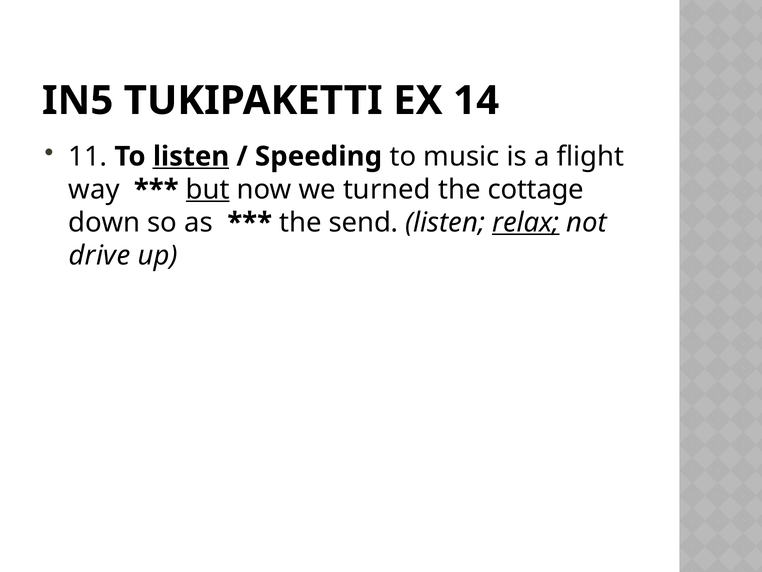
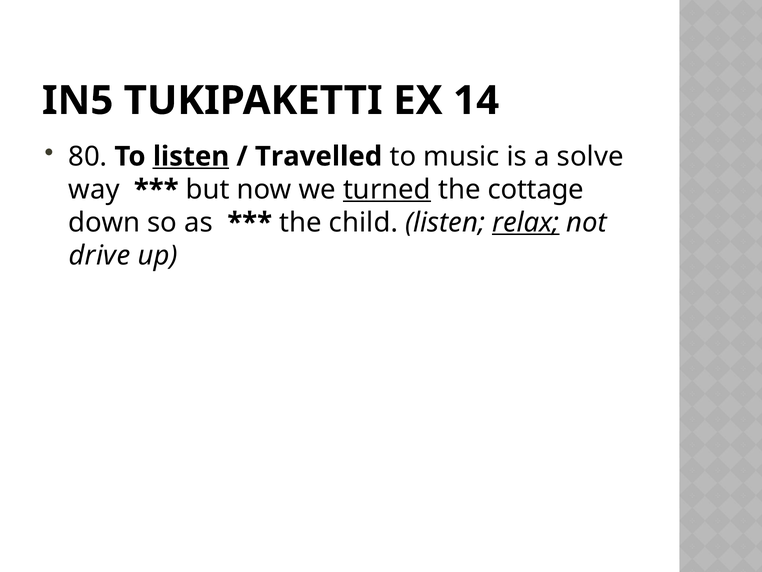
11: 11 -> 80 (88, 156)
Speeding: Speeding -> Travelled (319, 156)
flight: flight -> solve (590, 156)
but underline: present -> none (208, 189)
turned underline: none -> present (387, 189)
send: send -> child (363, 222)
